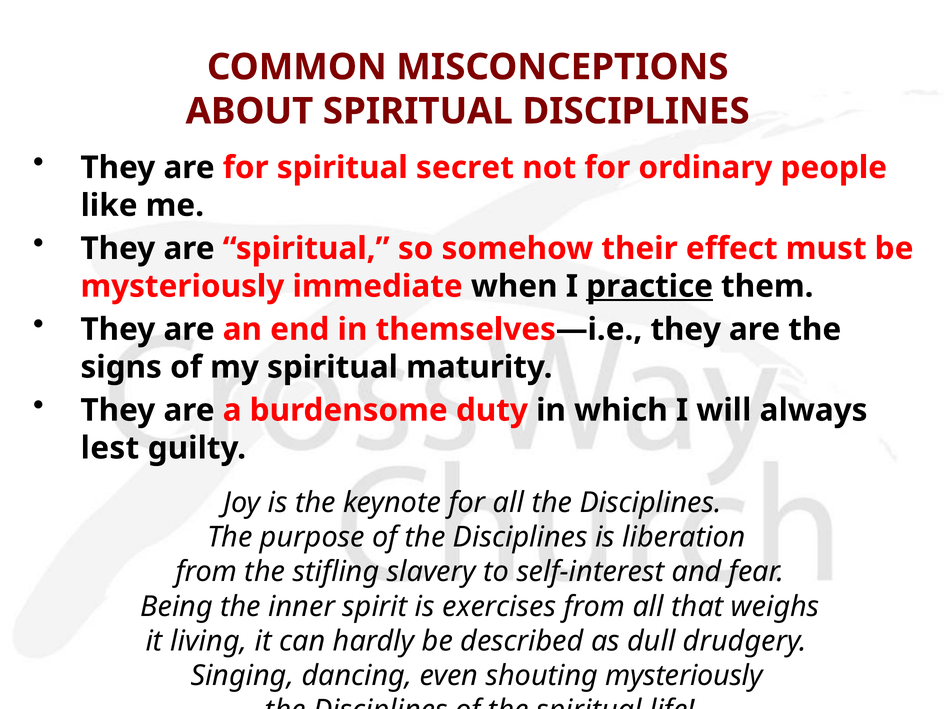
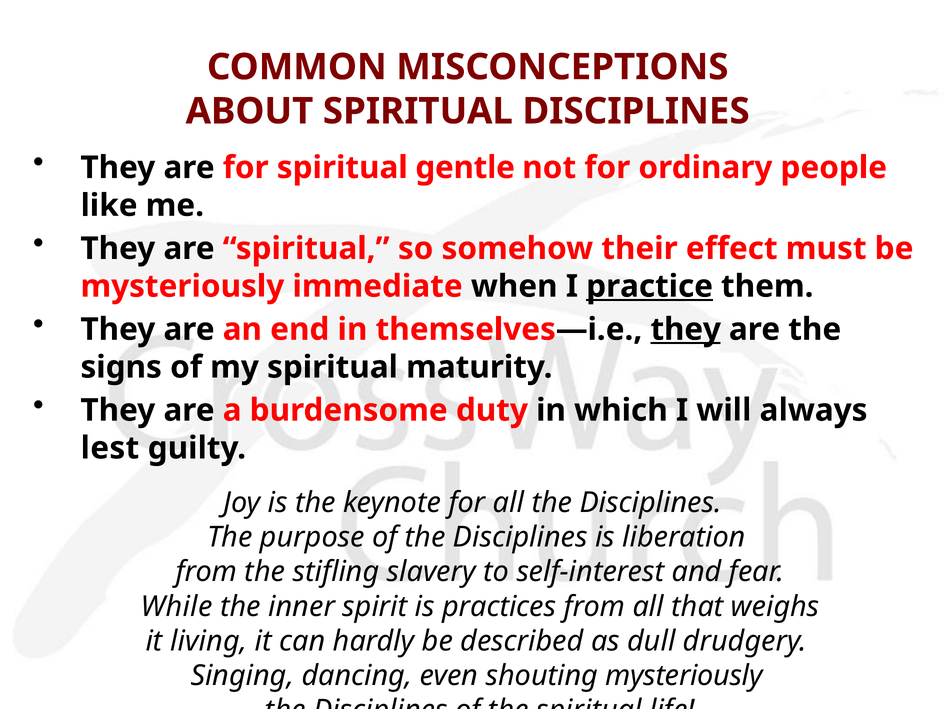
secret: secret -> gentle (465, 168)
they underline: none -> present (686, 329)
Being: Being -> While (176, 606)
exercises: exercises -> practices (499, 606)
